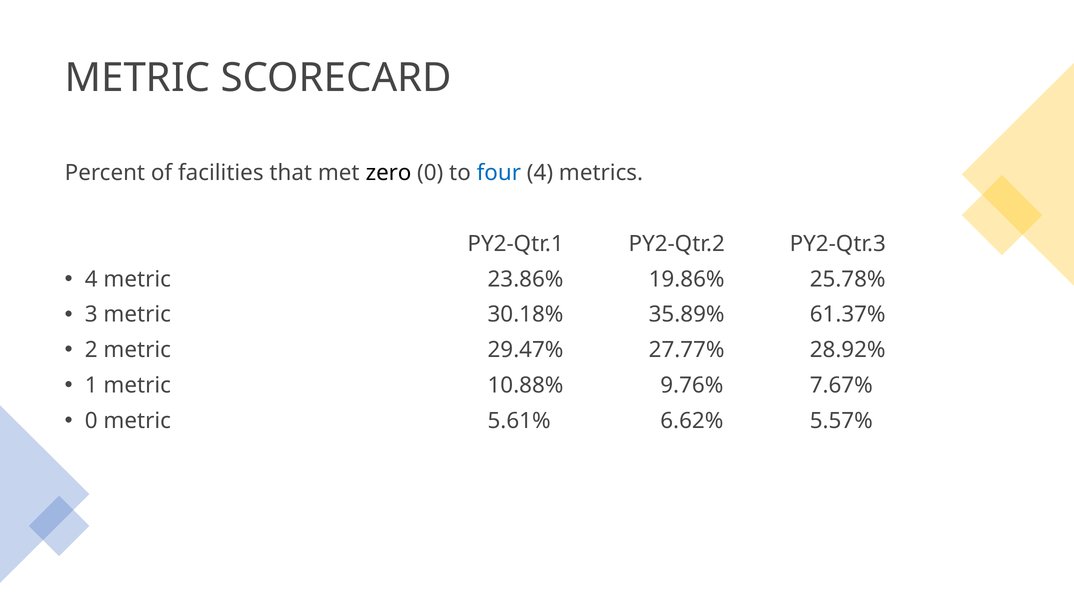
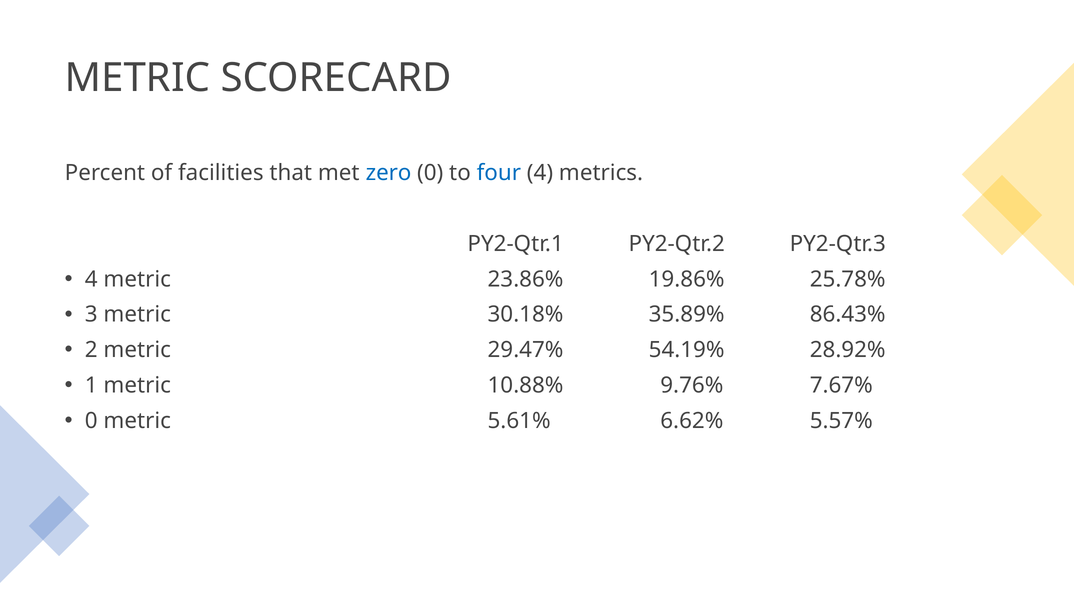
zero colour: black -> blue (389, 173)
61.37%: 61.37% -> 86.43% (848, 315)
27.77%: 27.77% -> 54.19% (687, 350)
